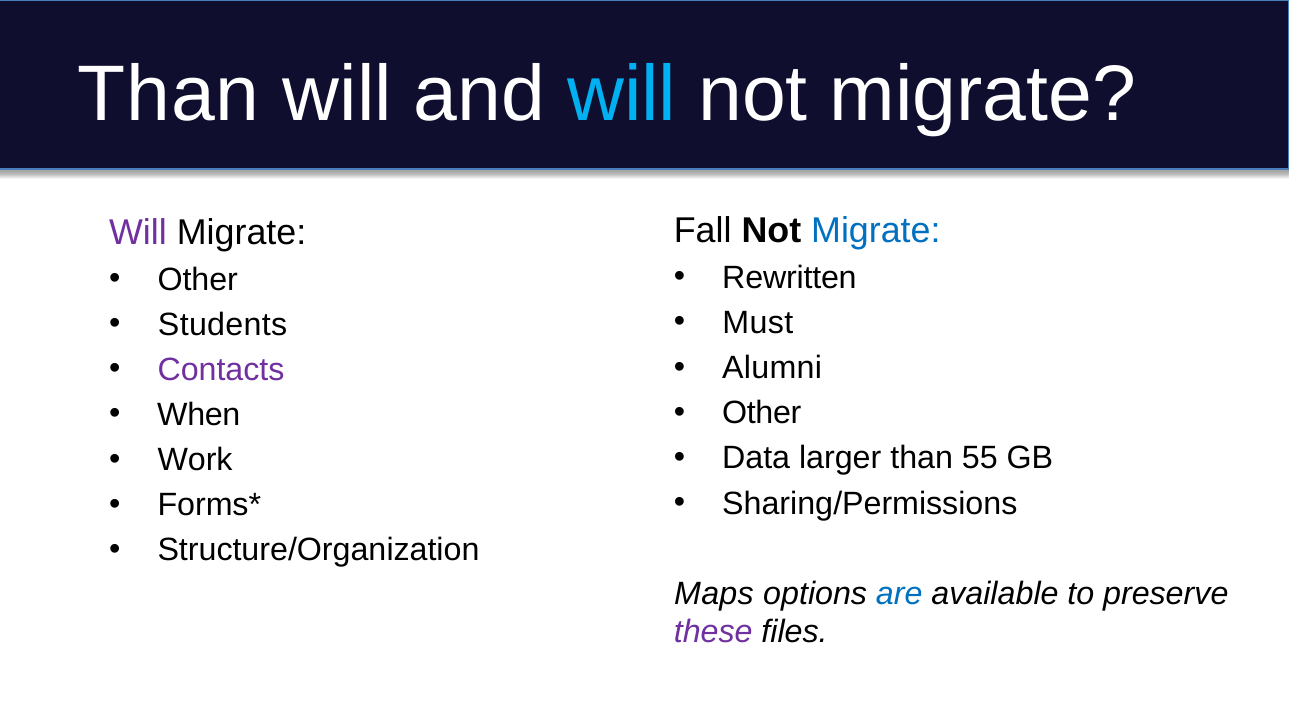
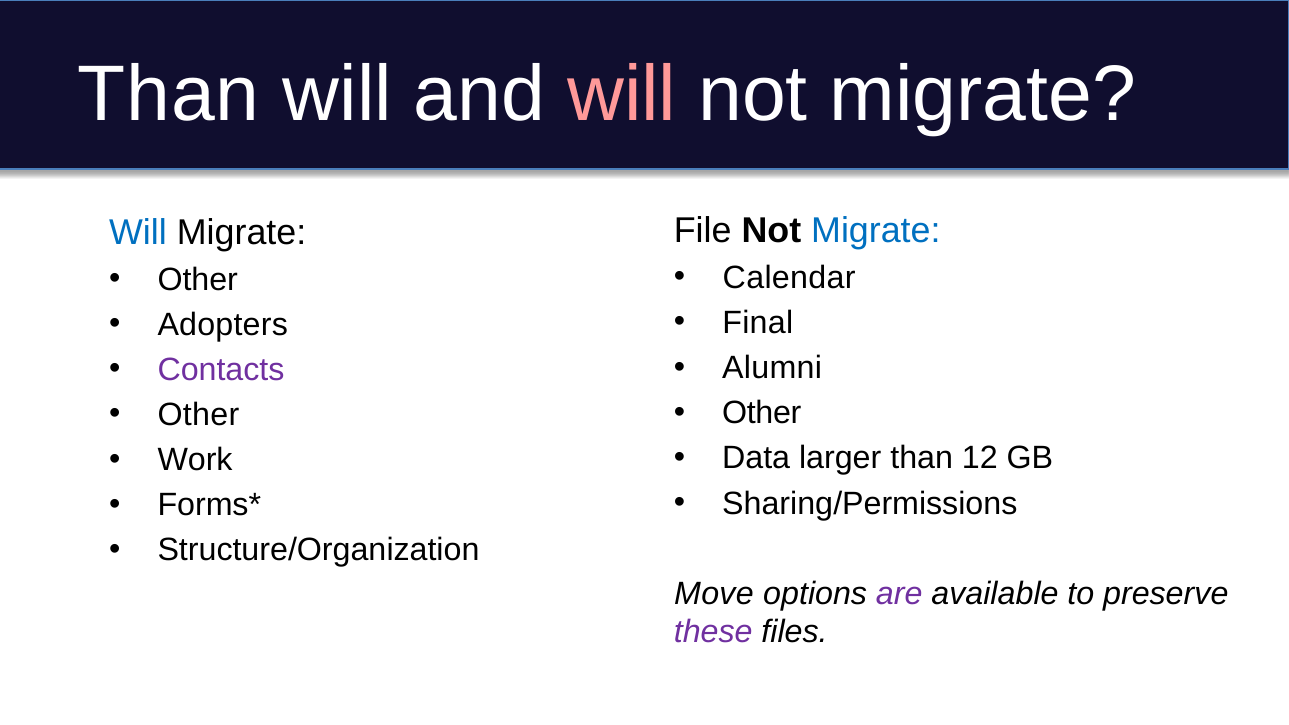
will colour: light blue -> pink (622, 95)
Fall: Fall -> File (703, 231)
Will colour: purple -> blue (138, 233)
Rewritten: Rewritten -> Calendar (789, 278)
Must: Must -> Final (758, 323)
Students: Students -> Adopters (223, 325)
When: When -> Other (198, 415)
55: 55 -> 12 (980, 458)
Maps: Maps -> Move (714, 594)
are colour: blue -> purple (899, 594)
